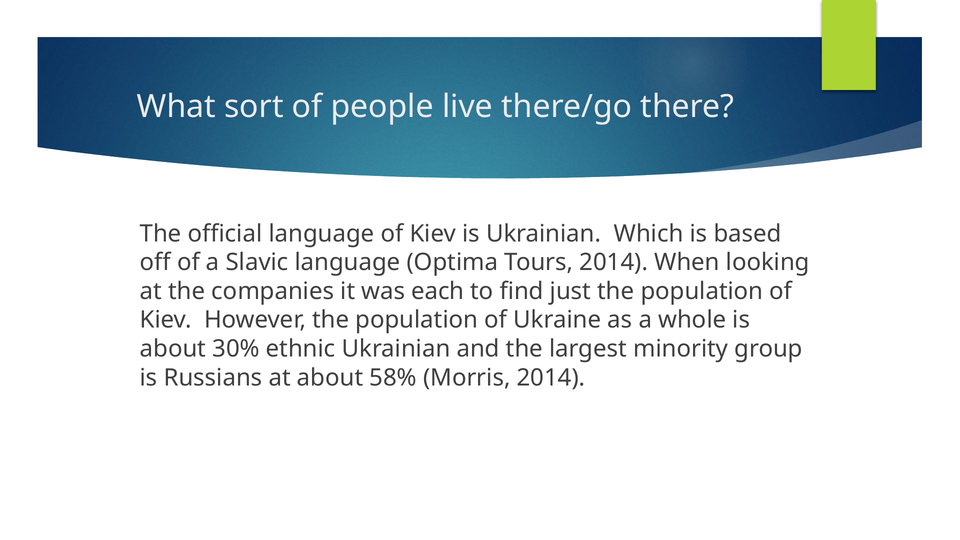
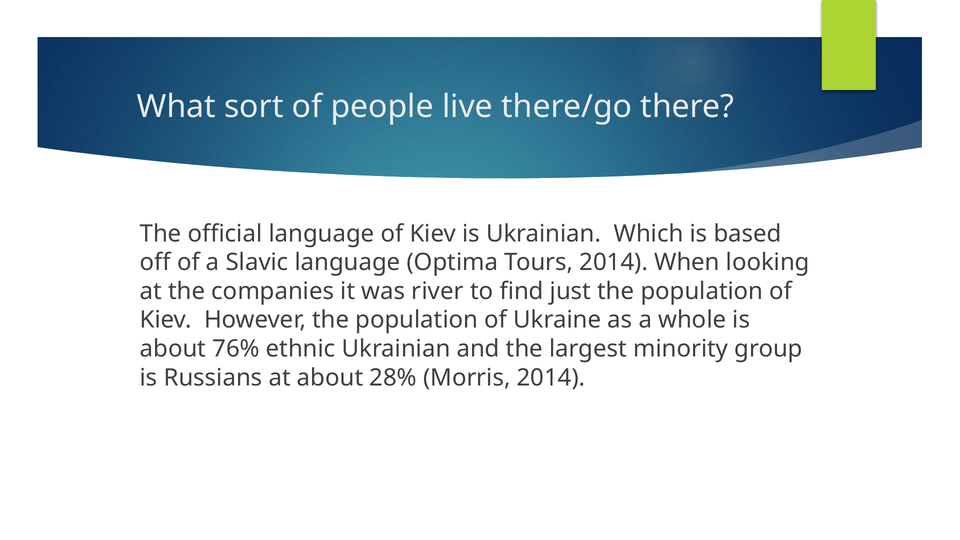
each: each -> river (438, 291)
30%: 30% -> 76% (236, 349)
58%: 58% -> 28% (393, 378)
